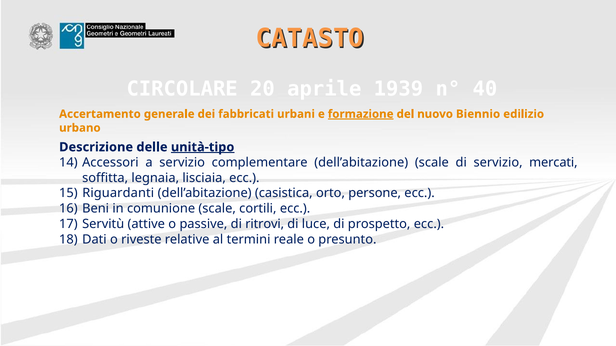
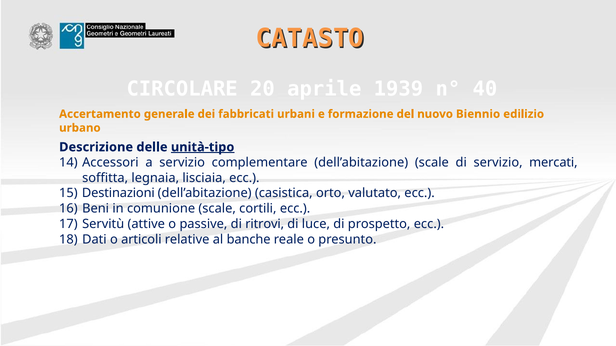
formazione underline: present -> none (361, 114)
Riguardanti: Riguardanti -> Destinazioni (118, 194)
persone: persone -> valutato (375, 194)
riveste: riveste -> articoli (141, 240)
termini: termini -> banche (249, 240)
